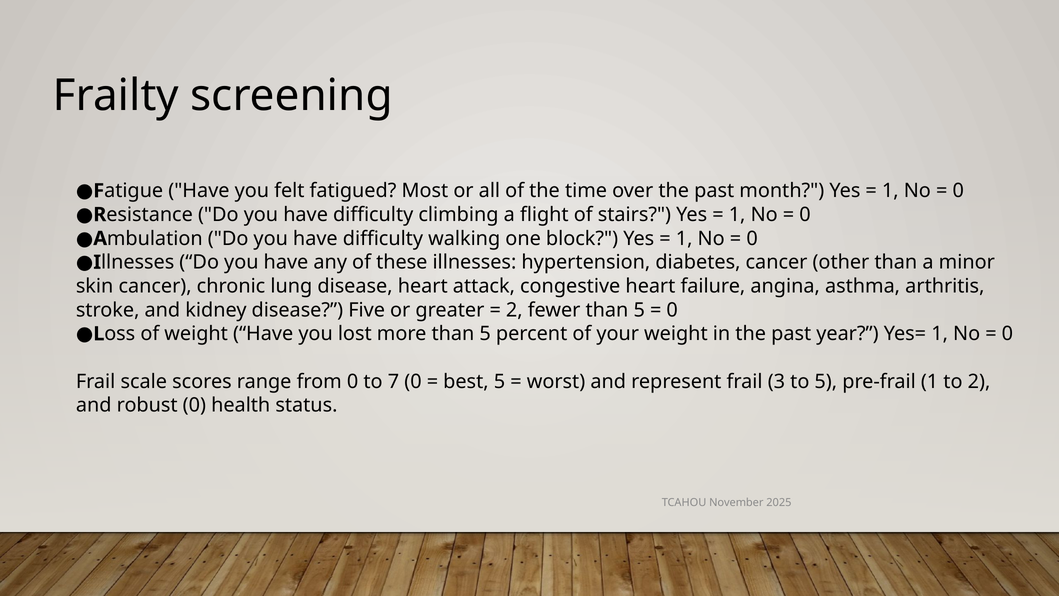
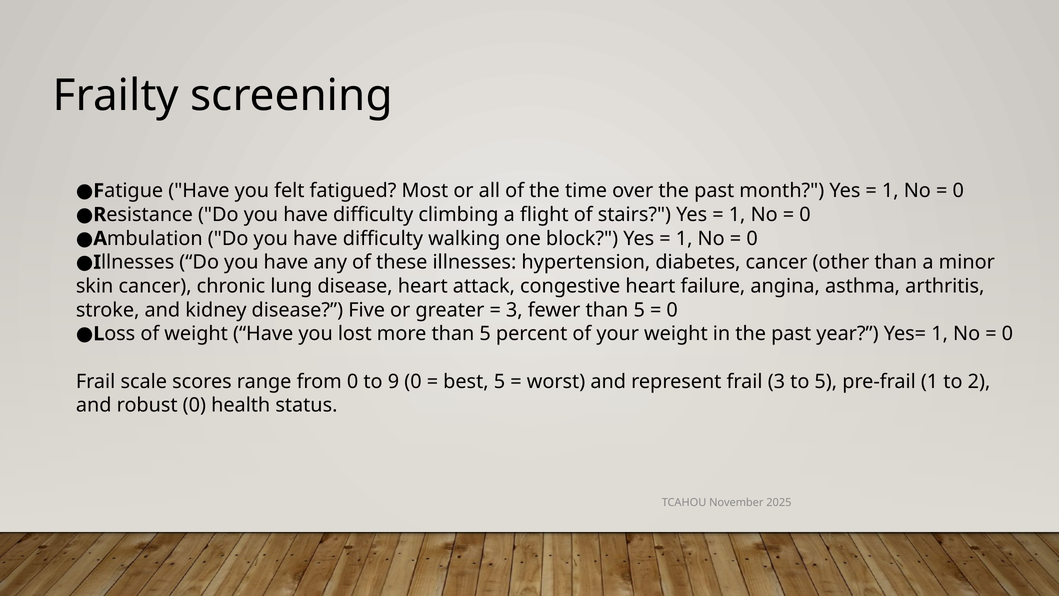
2: 2 -> 3 (514, 310)
7: 7 -> 9 (393, 381)
